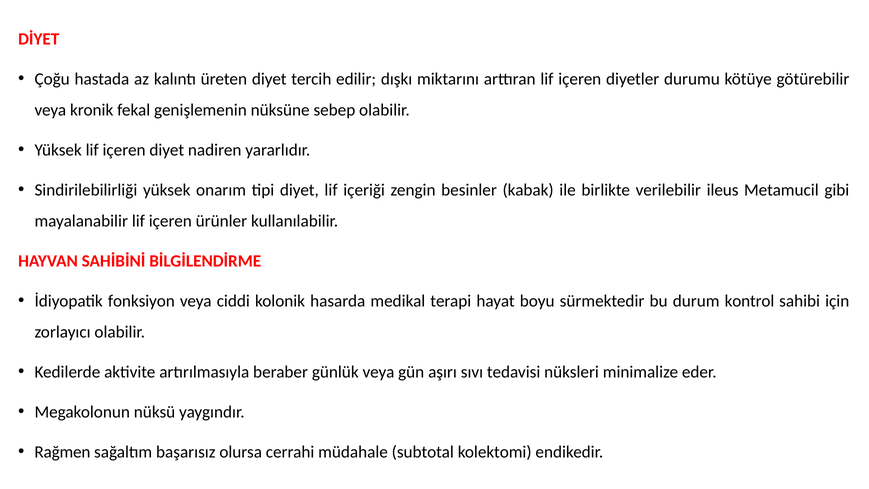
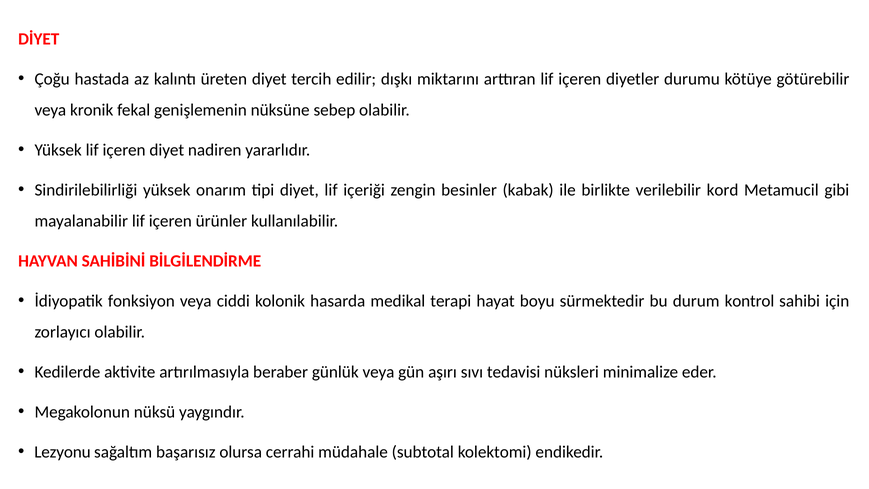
ileus: ileus -> kord (723, 190)
Rağmen: Rağmen -> Lezyonu (62, 452)
